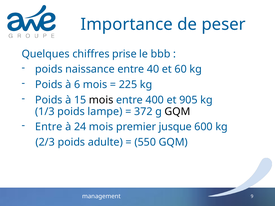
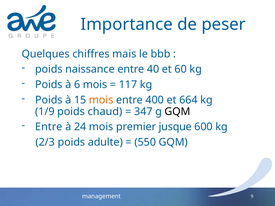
prise: prise -> mais (124, 54)
225: 225 -> 117 (128, 85)
mois colour: black -> orange (101, 100)
905: 905 -> 664 (188, 100)
1/3: 1/3 -> 1/9 (45, 112)
lampe: lampe -> chaud (105, 112)
372: 372 -> 347 (143, 112)
